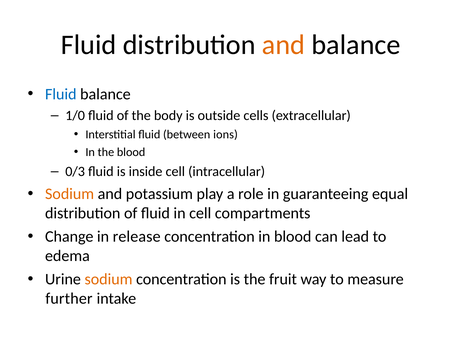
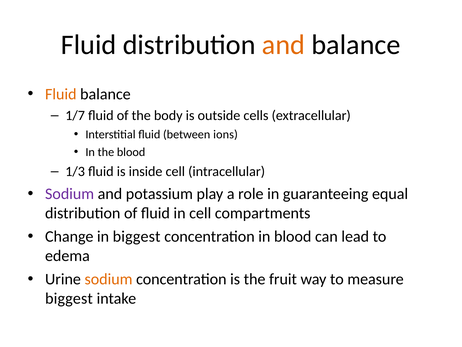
Fluid colour: blue -> orange (61, 94)
1/0: 1/0 -> 1/7 (75, 115)
0/3: 0/3 -> 1/3 (75, 171)
Sodium colour: orange -> purple (70, 194)
in release: release -> biggest (137, 236)
further: further -> biggest (69, 298)
